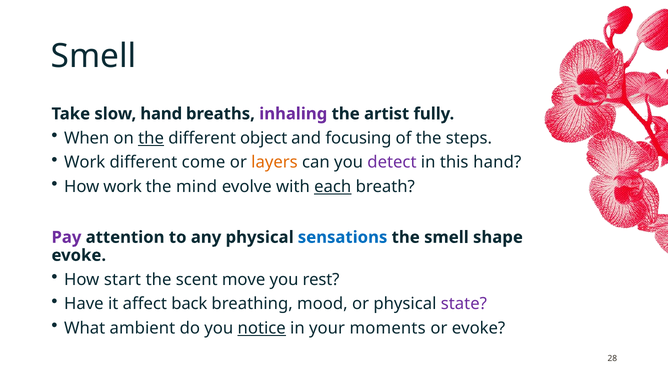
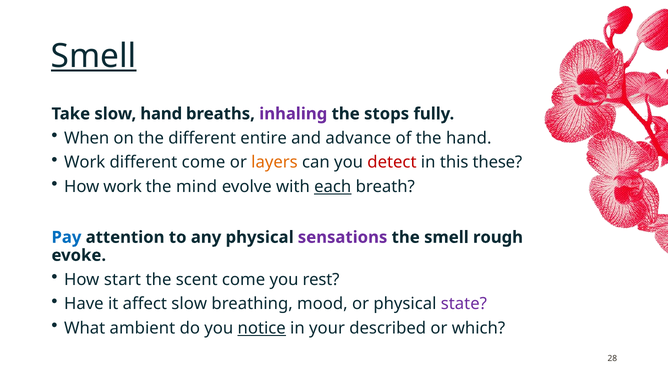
Smell underline: none -> present (94, 56)
artist: artist -> stops (387, 114)
the underline: present -> none (151, 138)
object: object -> entire (264, 138)
focusing: focusing -> advance (358, 138)
the steps: steps -> hand (469, 138)
detect colour: purple -> red (392, 162)
this hand: hand -> these (497, 162)
Pay colour: purple -> blue (66, 237)
sensations colour: blue -> purple (343, 237)
shape: shape -> rough (498, 237)
scent move: move -> come (244, 279)
affect back: back -> slow (189, 304)
moments: moments -> described (388, 328)
or evoke: evoke -> which (478, 328)
